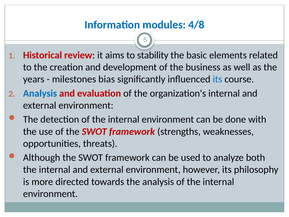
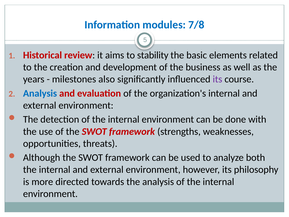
4/8: 4/8 -> 7/8 (196, 25)
bias: bias -> also (107, 79)
its colour: blue -> purple (217, 79)
